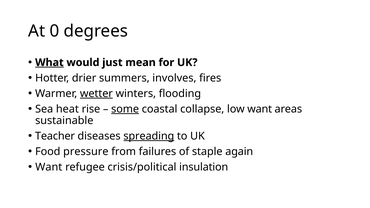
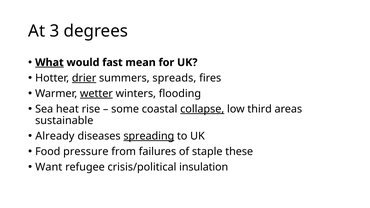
0: 0 -> 3 (54, 31)
just: just -> fast (112, 63)
drier underline: none -> present (84, 78)
involves: involves -> spreads (174, 78)
some underline: present -> none (125, 109)
collapse underline: none -> present (202, 109)
low want: want -> third (260, 109)
Teacher: Teacher -> Already (55, 136)
again: again -> these (239, 152)
